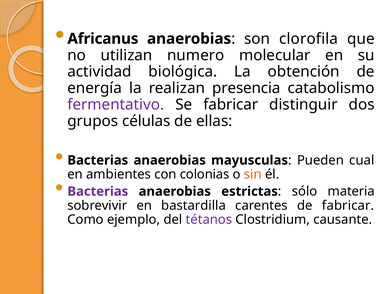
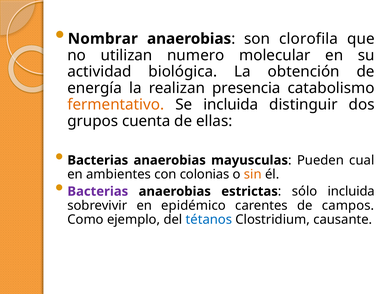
Africanus: Africanus -> Nombrar (103, 39)
fermentativo colour: purple -> orange (116, 105)
Se fabricar: fabricar -> incluida (231, 105)
células: células -> cuenta (146, 121)
sólo materia: materia -> incluida (351, 191)
bastardilla: bastardilla -> epidémico (194, 206)
de fabricar: fabricar -> campos (348, 206)
tétanos colour: purple -> blue (209, 220)
